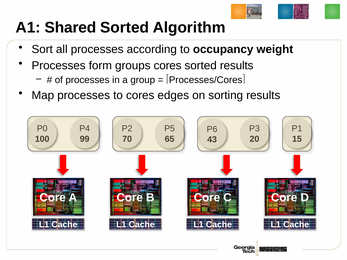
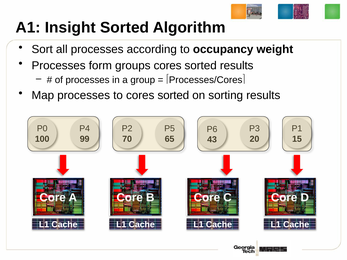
Shared: Shared -> Insight (70, 28)
to cores edges: edges -> sorted (173, 95)
